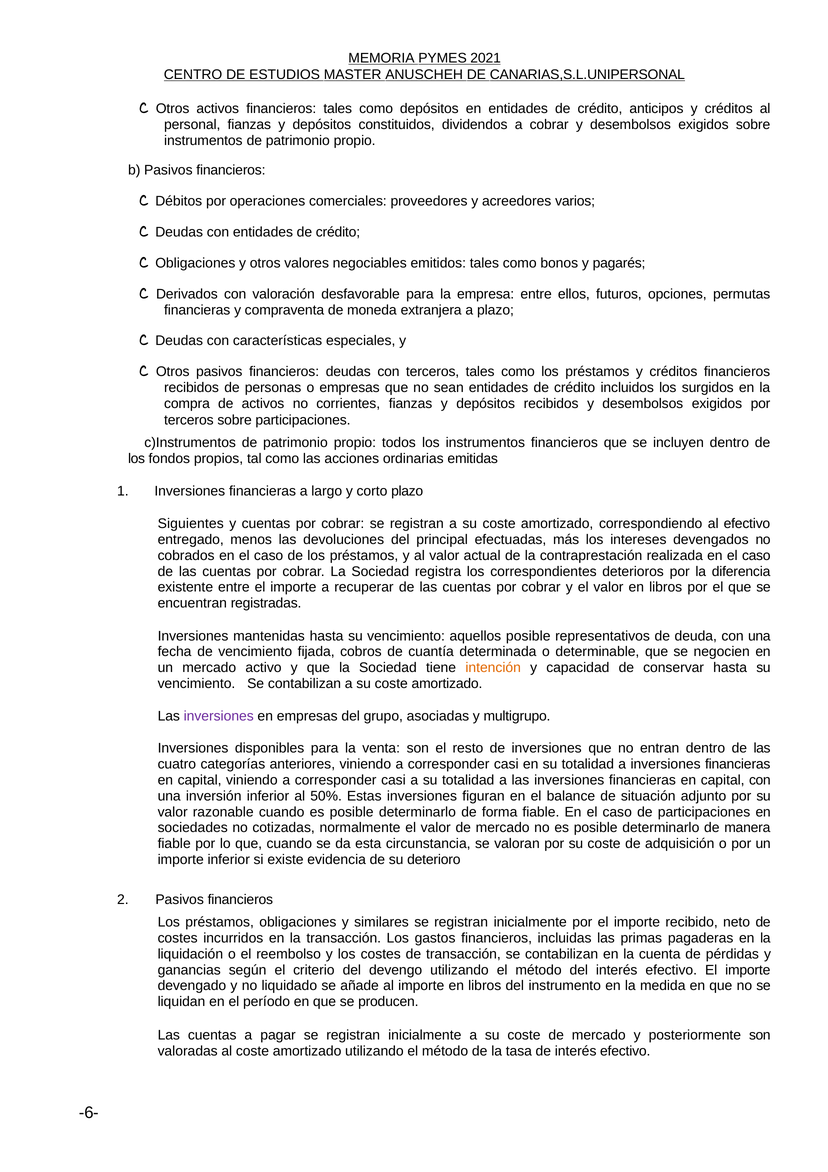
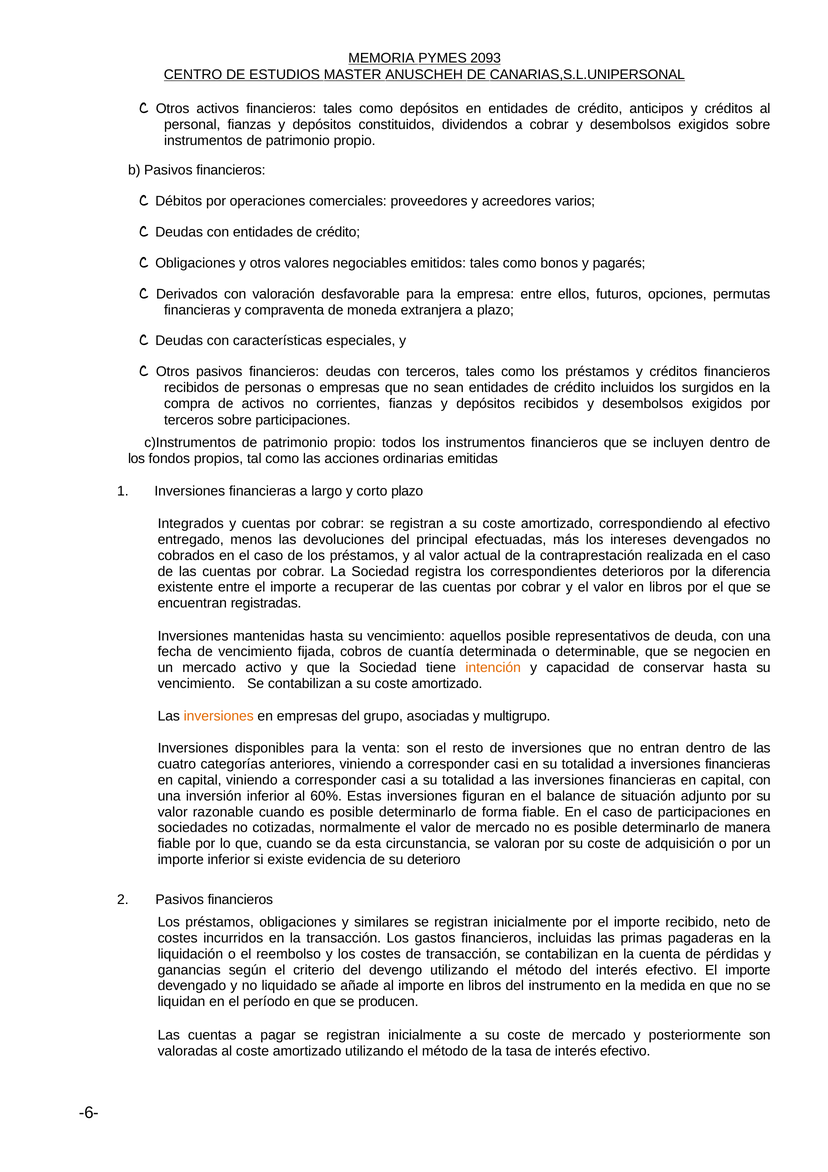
2021: 2021 -> 2093 (486, 58)
Siguientes: Siguientes -> Integrados (191, 524)
inversiones colour: purple -> orange (219, 716)
50%: 50% -> 60% (326, 796)
